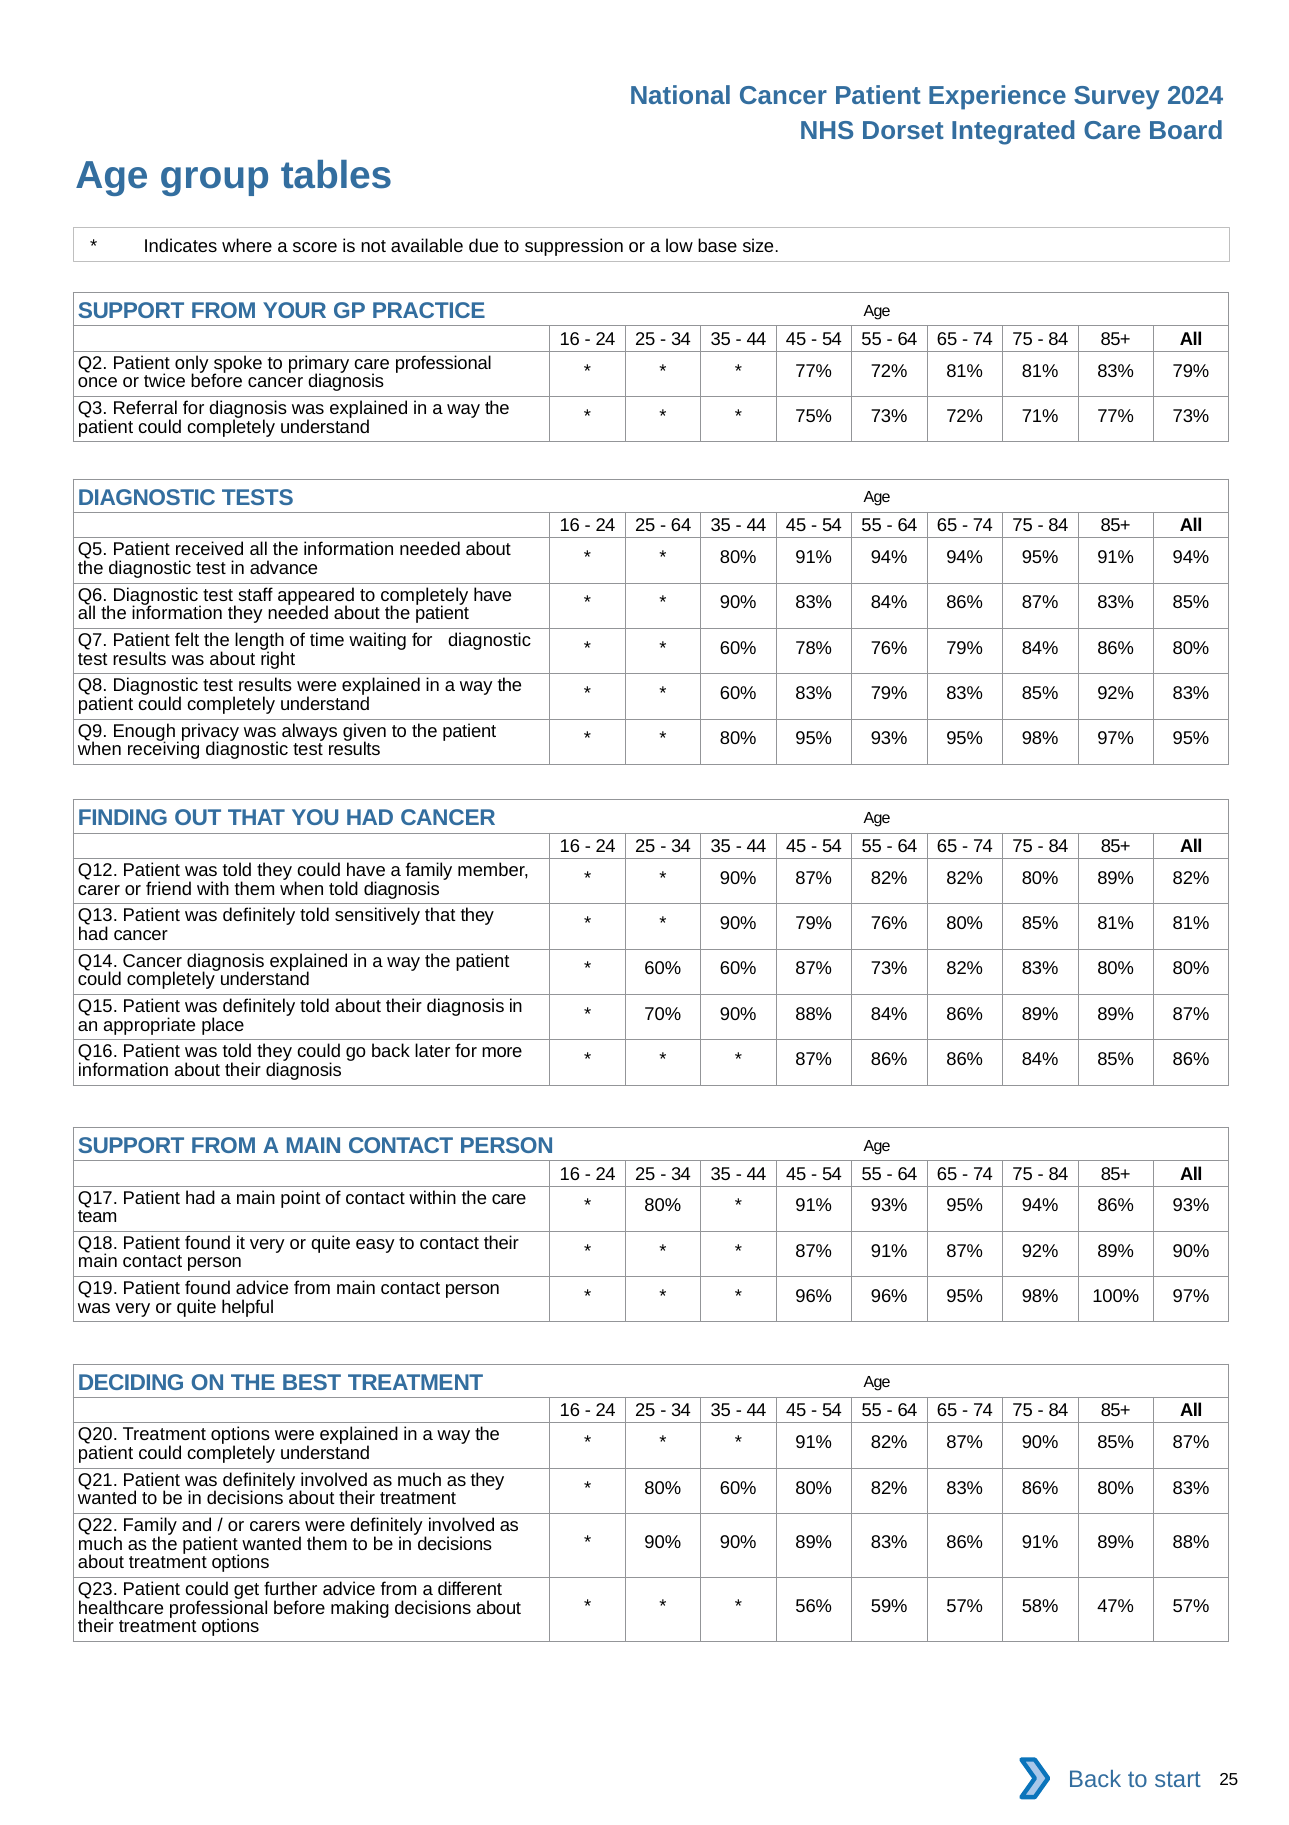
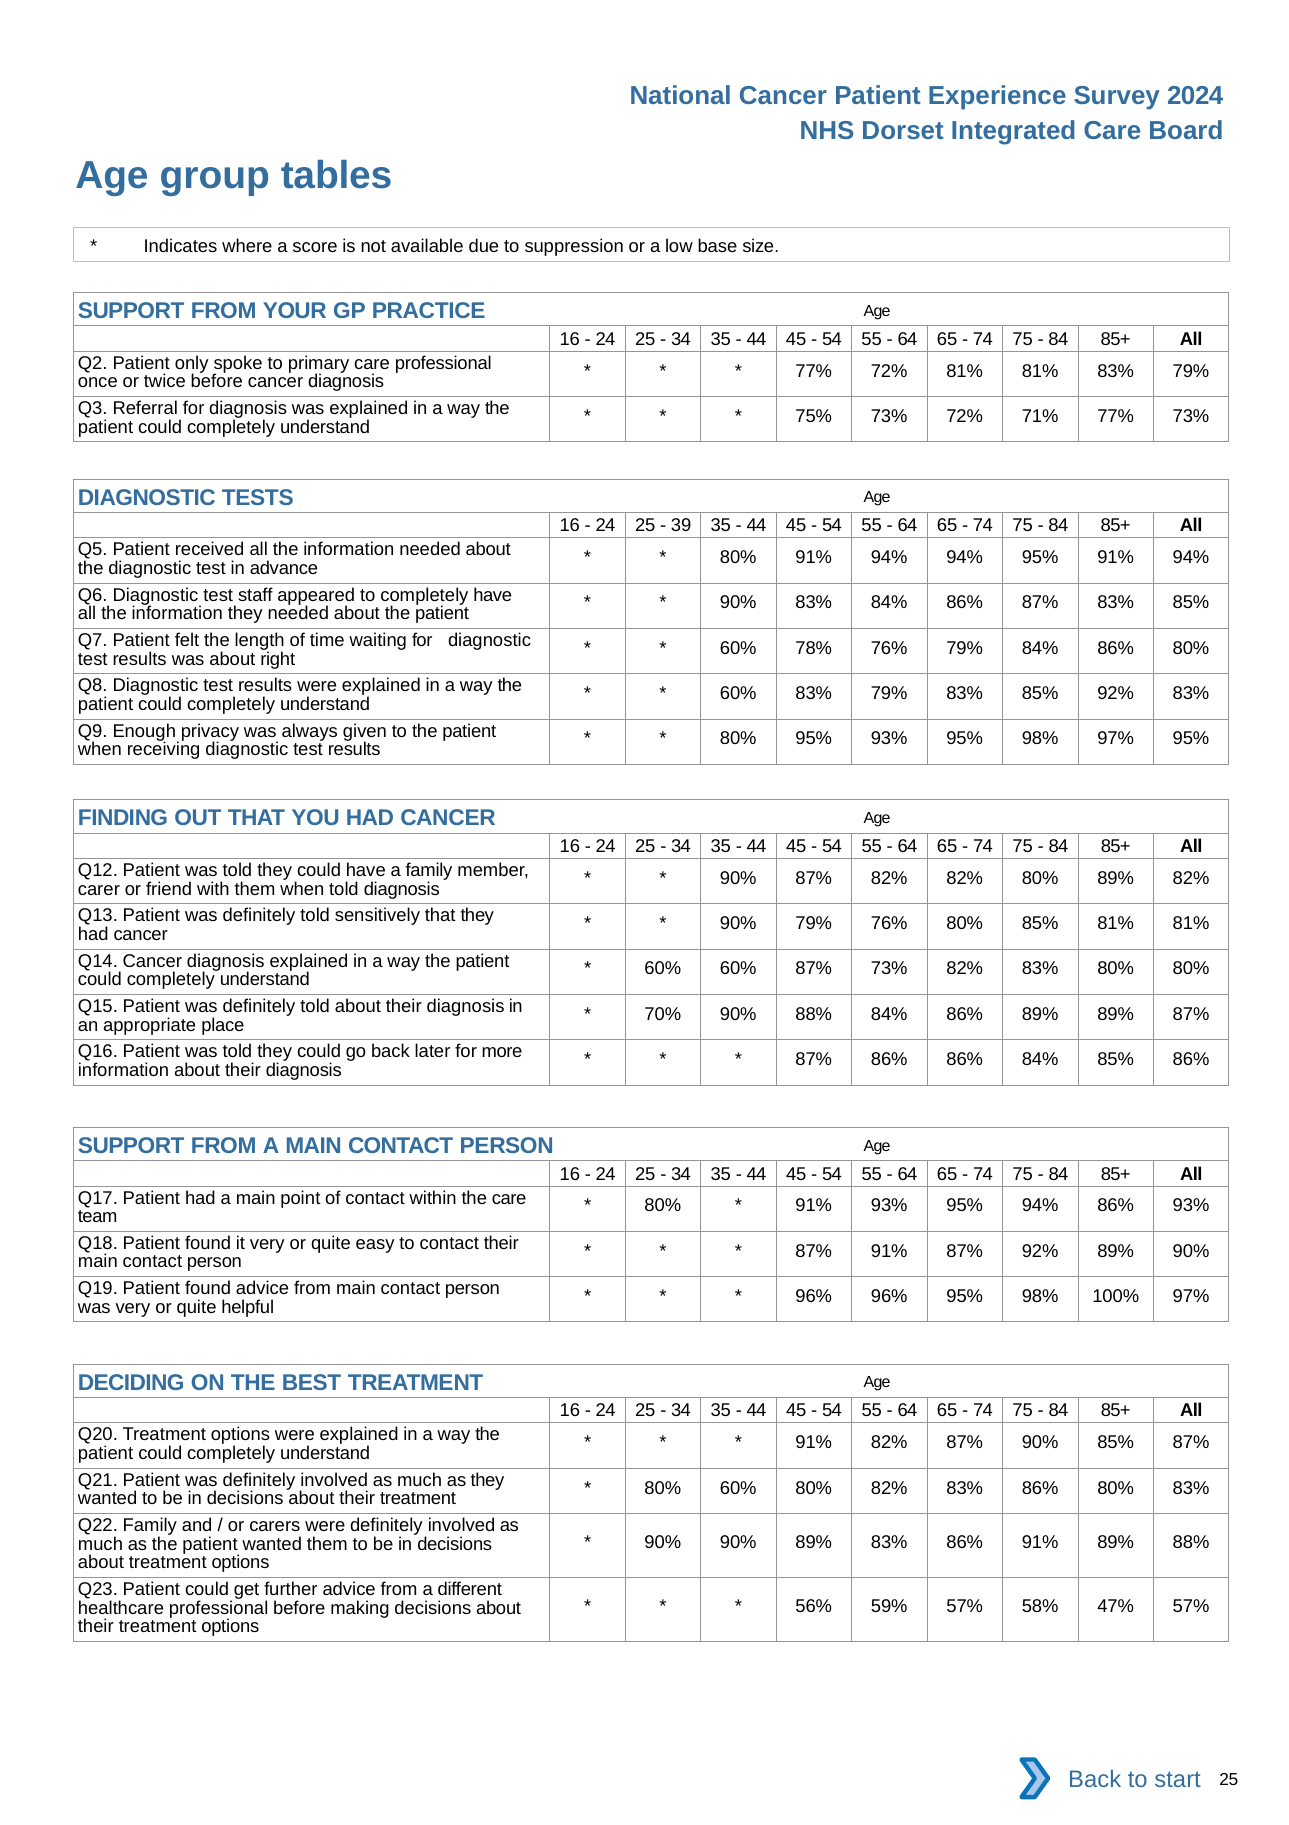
64: 64 -> 39 (681, 526)
